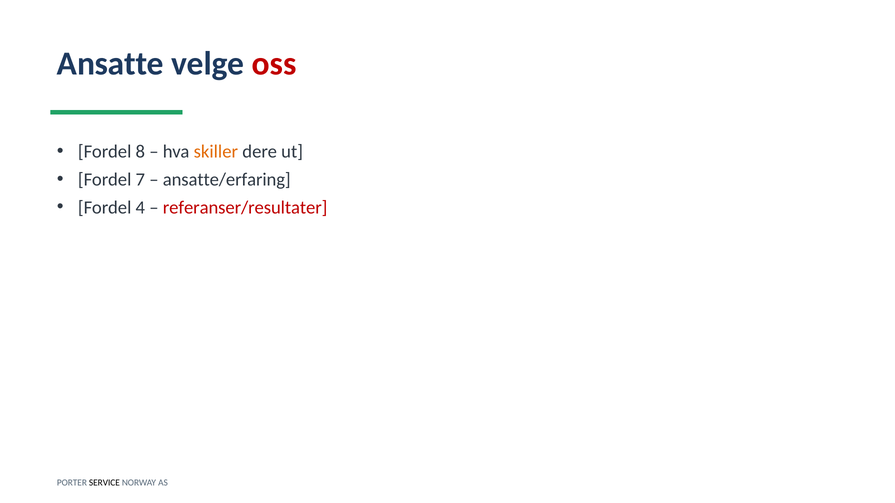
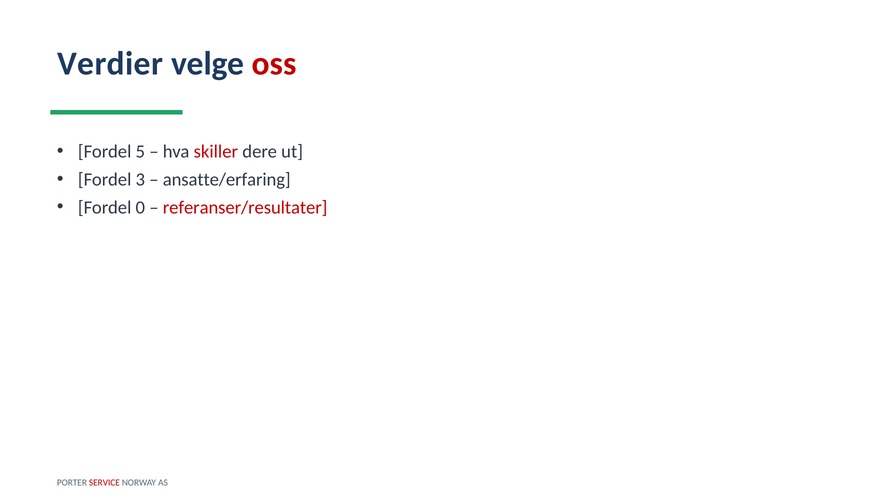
Ansatte: Ansatte -> Verdier (110, 64)
8: 8 -> 5 (140, 152)
skiller colour: orange -> red (216, 152)
7: 7 -> 3 (140, 180)
4: 4 -> 0 (140, 208)
SERVICE colour: black -> red (104, 483)
